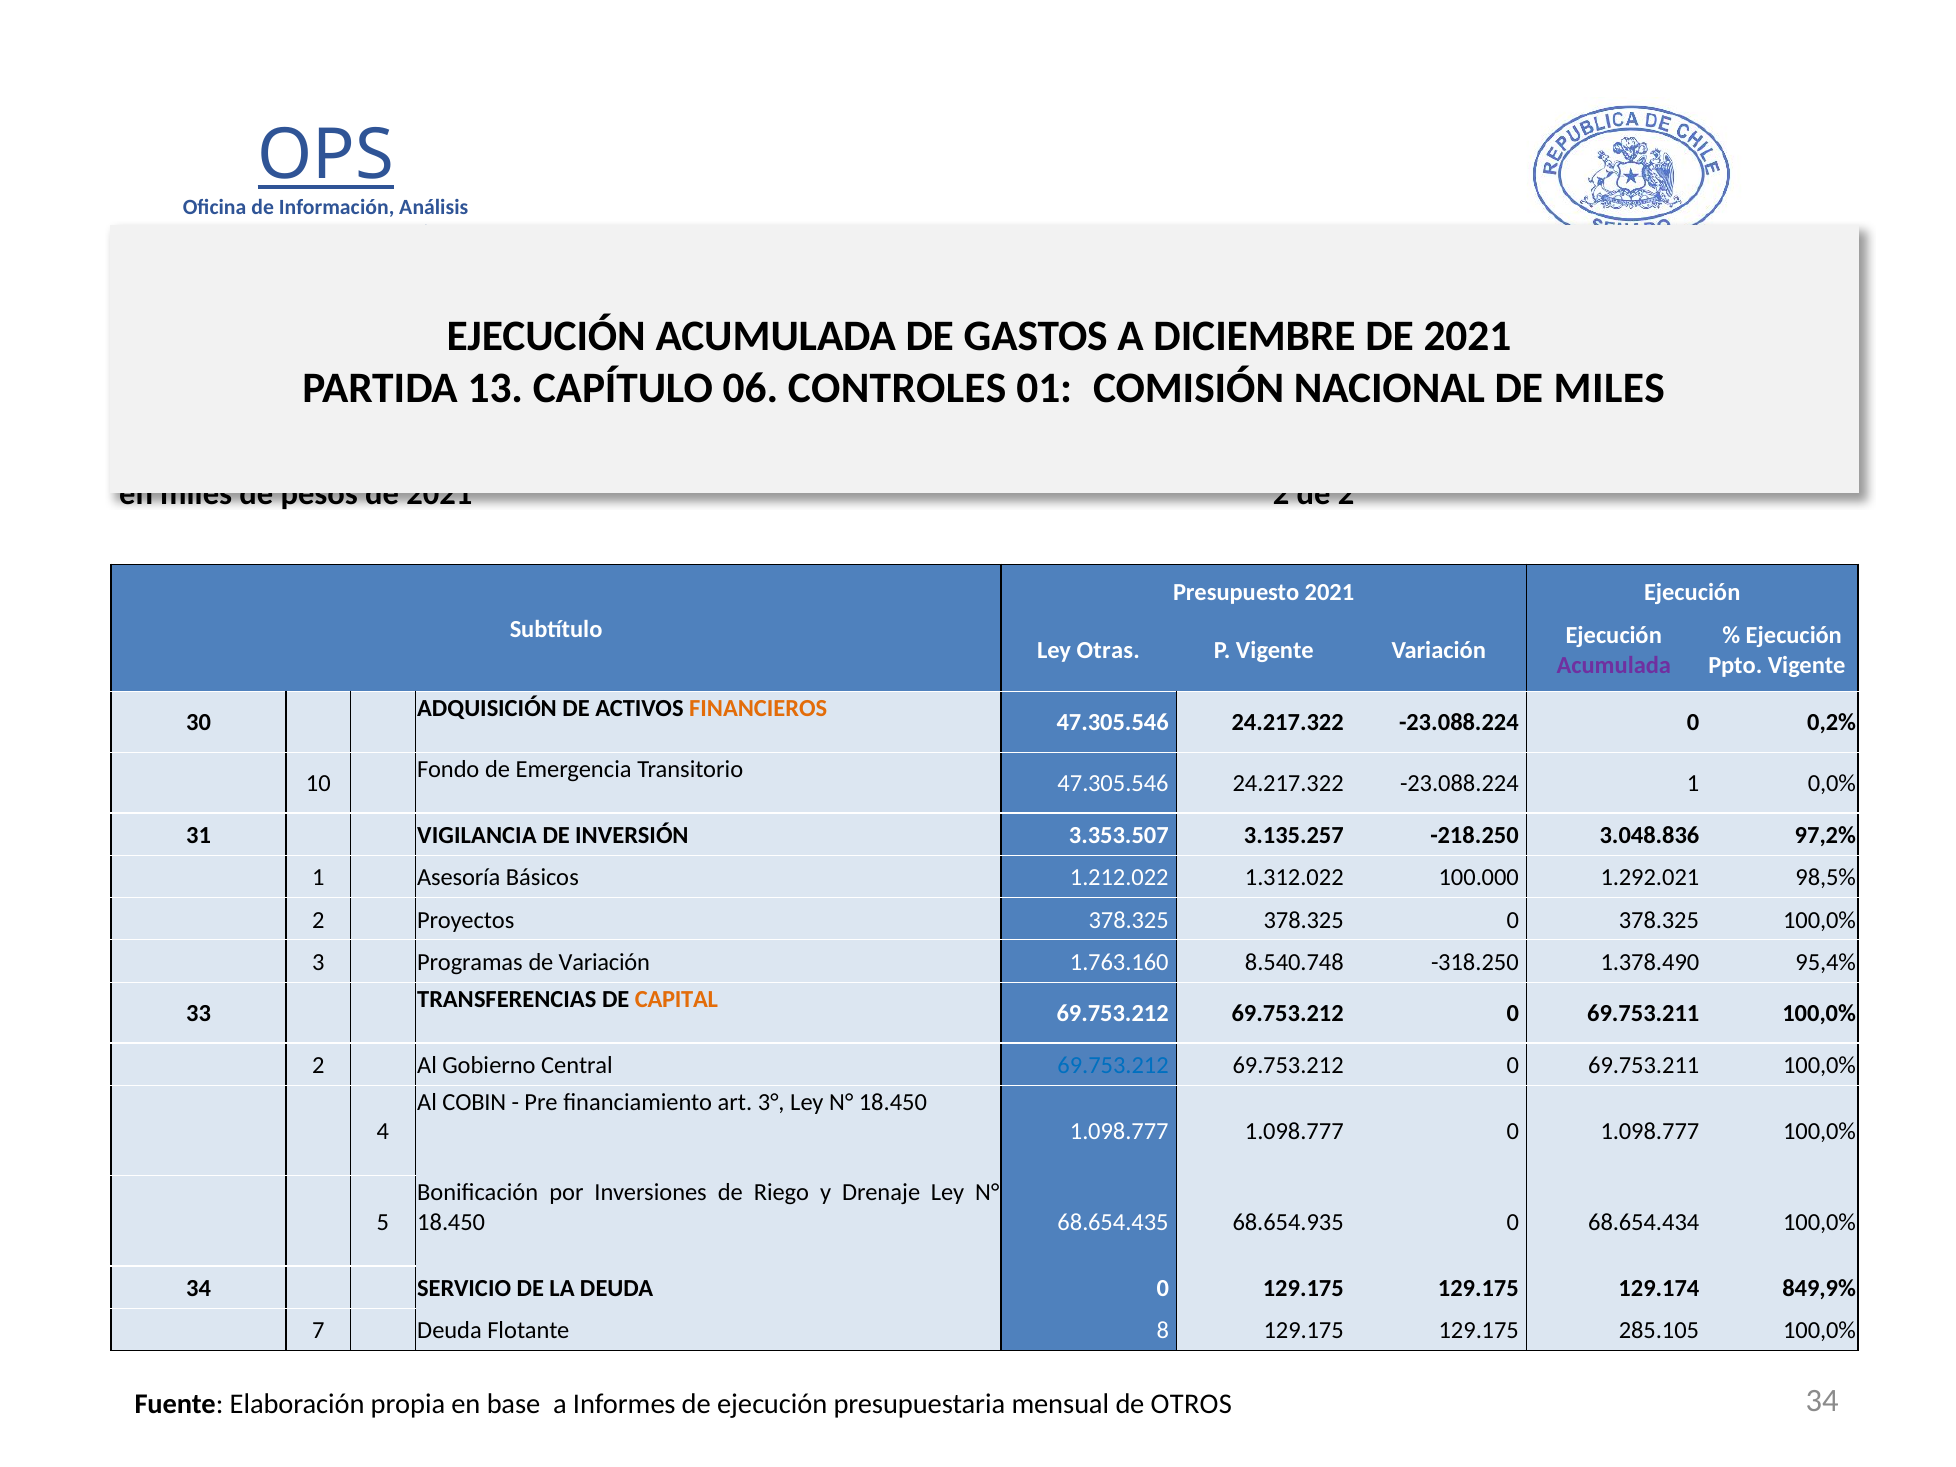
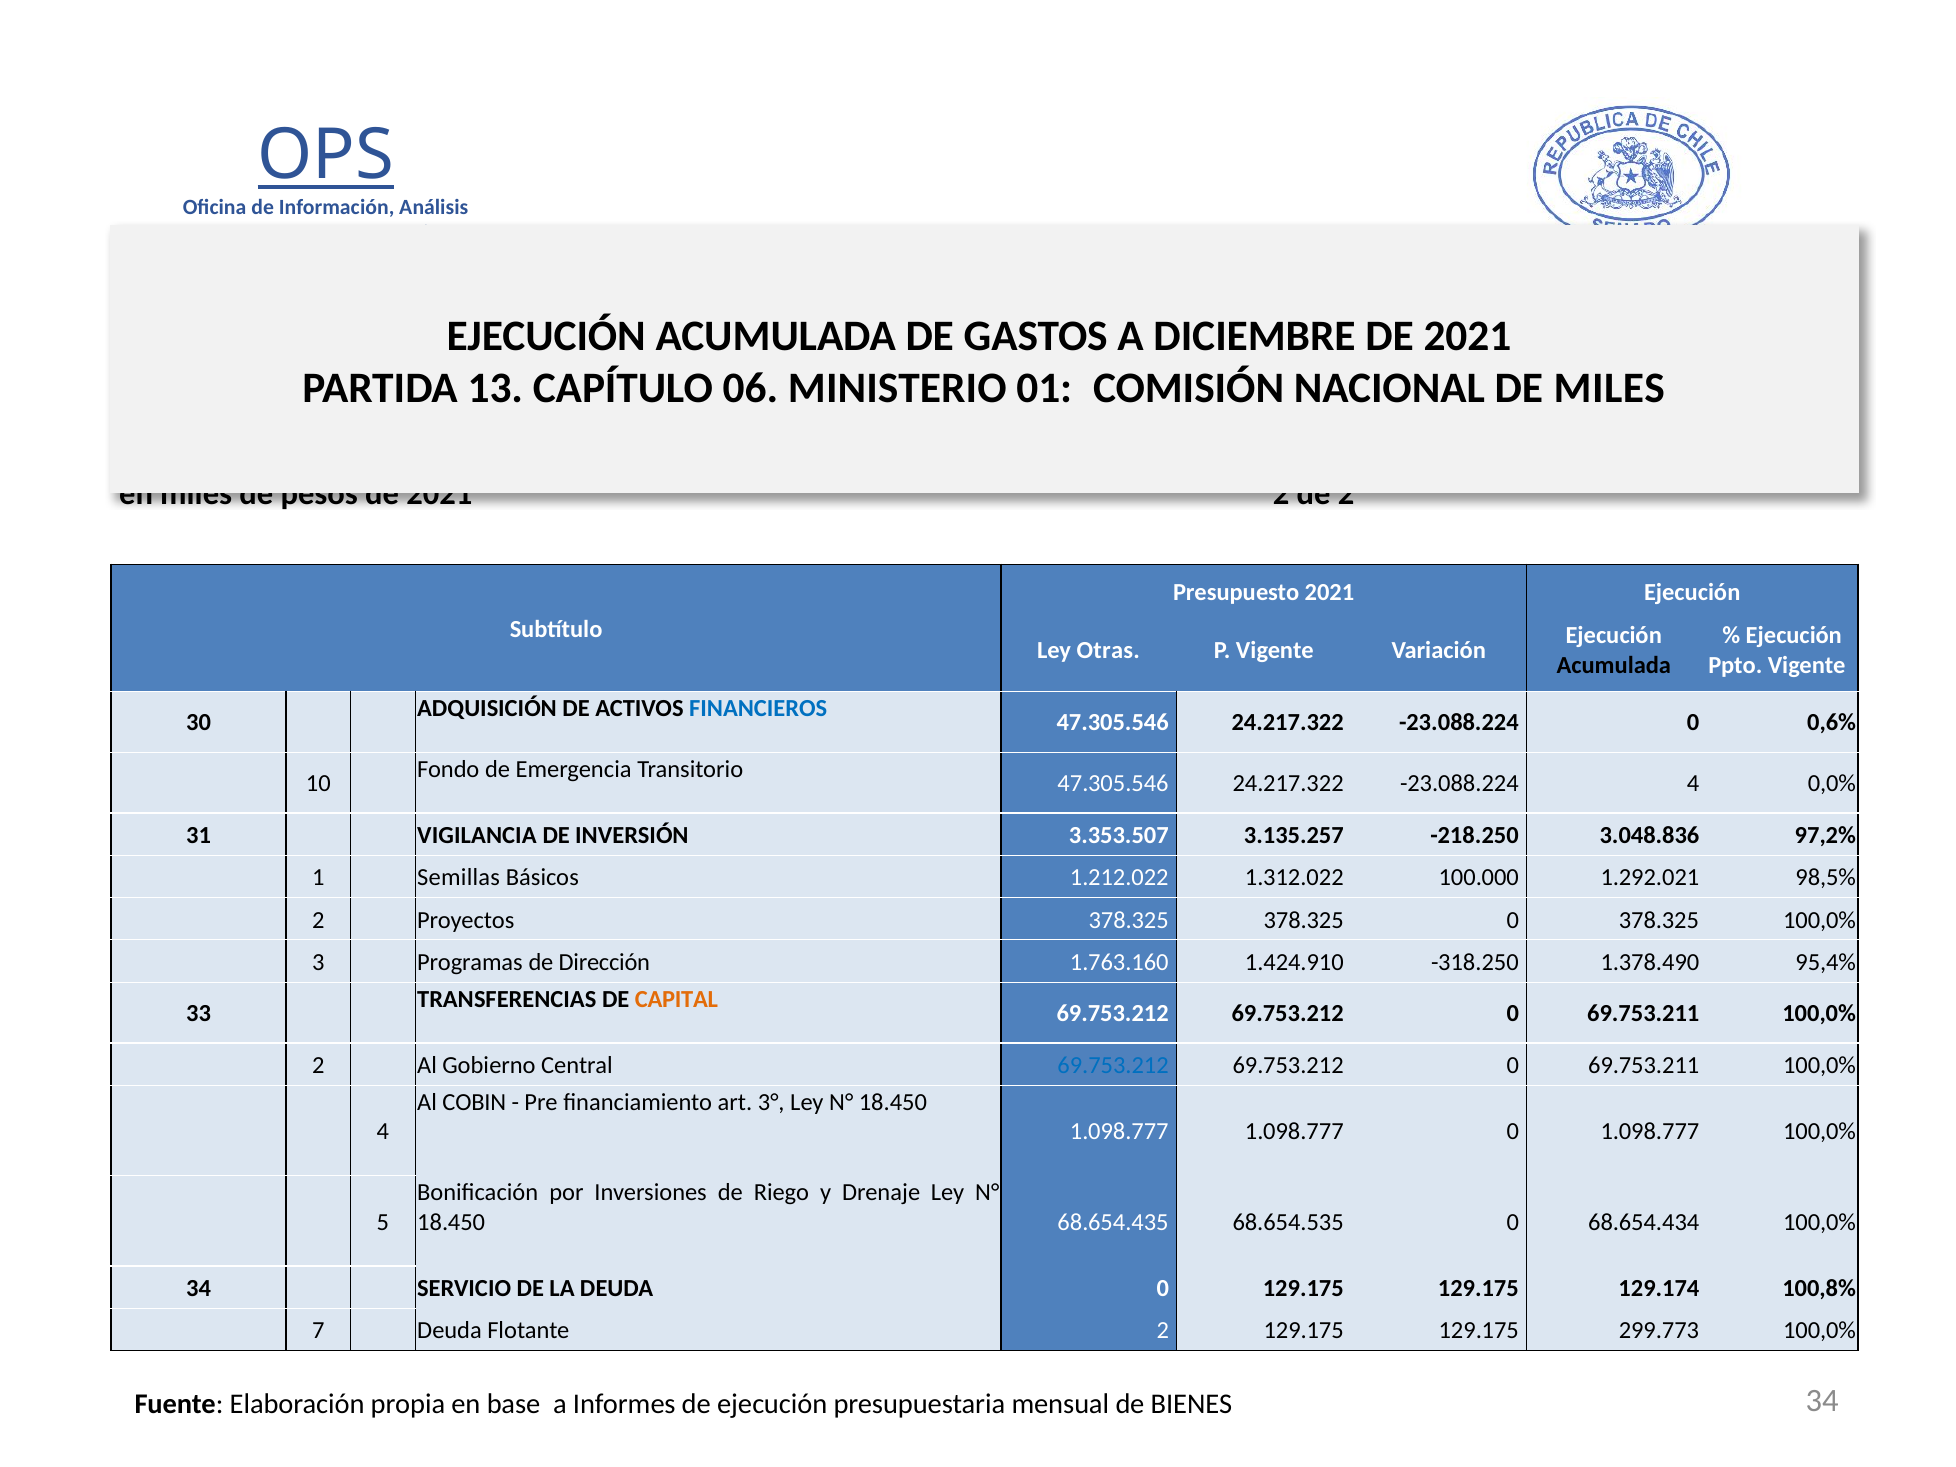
CONTROLES: CONTROLES -> MINISTERIO (897, 388)
Acumulada colour: purple -> black (1614, 665)
FINANCIEROS colour: orange -> blue (758, 708)
0,2%: 0,2% -> 0,6% (1832, 723)
-23.088.224 1: 1 -> 4 (1693, 784)
1 Asesoría: Asesoría -> Semillas (459, 878)
de Variación: Variación -> Dirección (604, 962)
8.540.748: 8.540.748 -> 1.424.910 (1294, 962)
68.654.935: 68.654.935 -> 68.654.535 (1288, 1222)
849,9%: 849,9% -> 100,8% (1819, 1288)
Flotante 8: 8 -> 2 (1163, 1331)
285.105: 285.105 -> 299.773 (1659, 1331)
OTROS: OTROS -> BIENES (1192, 1404)
